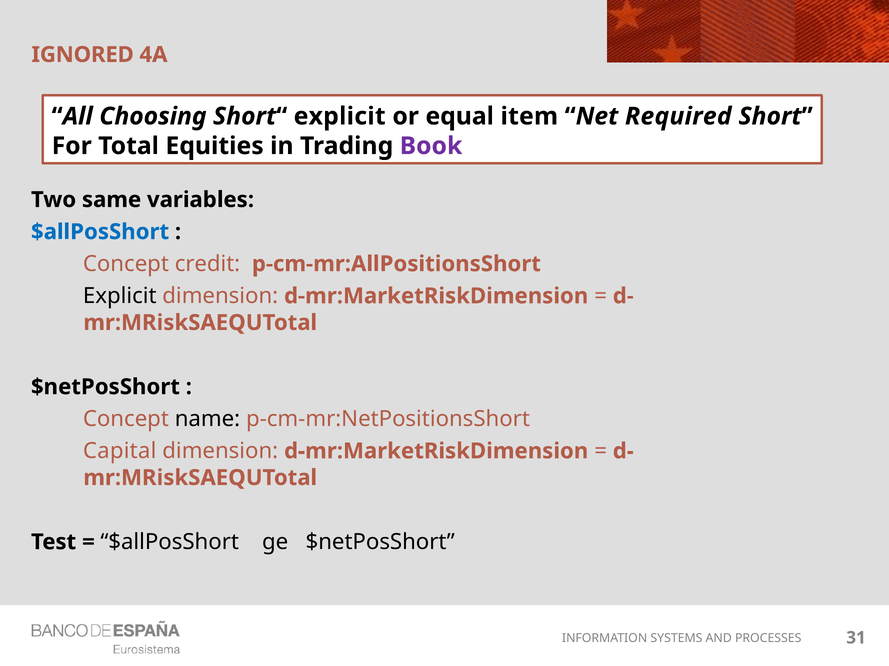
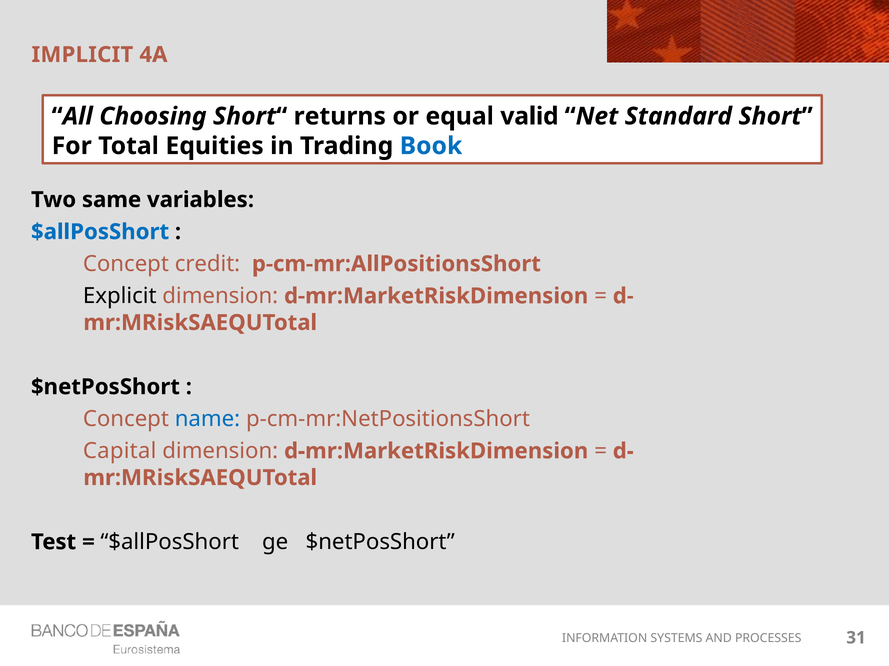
IGNORED: IGNORED -> IMPLICIT (82, 55)
Short“ explicit: explicit -> returns (340, 116)
item: item -> valid (530, 116)
Required: Required -> Standard (678, 116)
Book colour: purple -> blue (431, 146)
name colour: black -> blue (207, 419)
